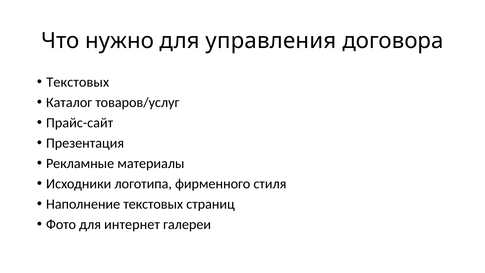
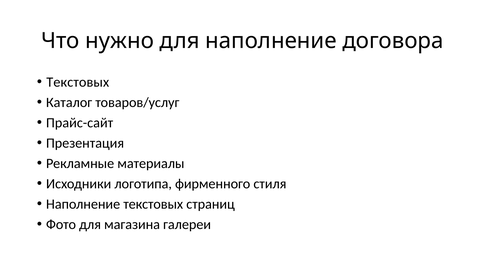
для управления: управления -> наполнение (271, 41)
интернет: интернет -> магазина (132, 224)
